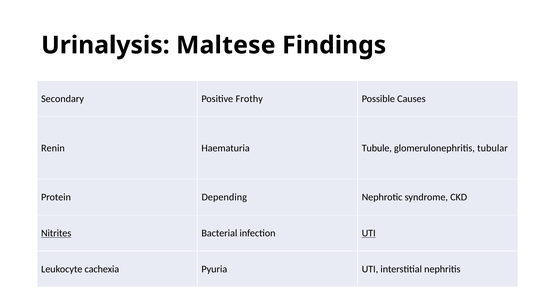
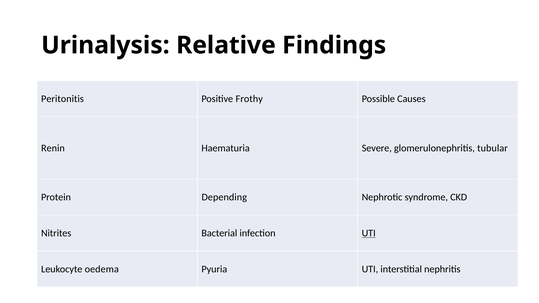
Maltese: Maltese -> Relative (226, 45)
Secondary: Secondary -> Peritonitis (62, 99)
Tubule: Tubule -> Severe (377, 148)
Nitrites underline: present -> none (56, 233)
cachexia: cachexia -> oedema (102, 269)
